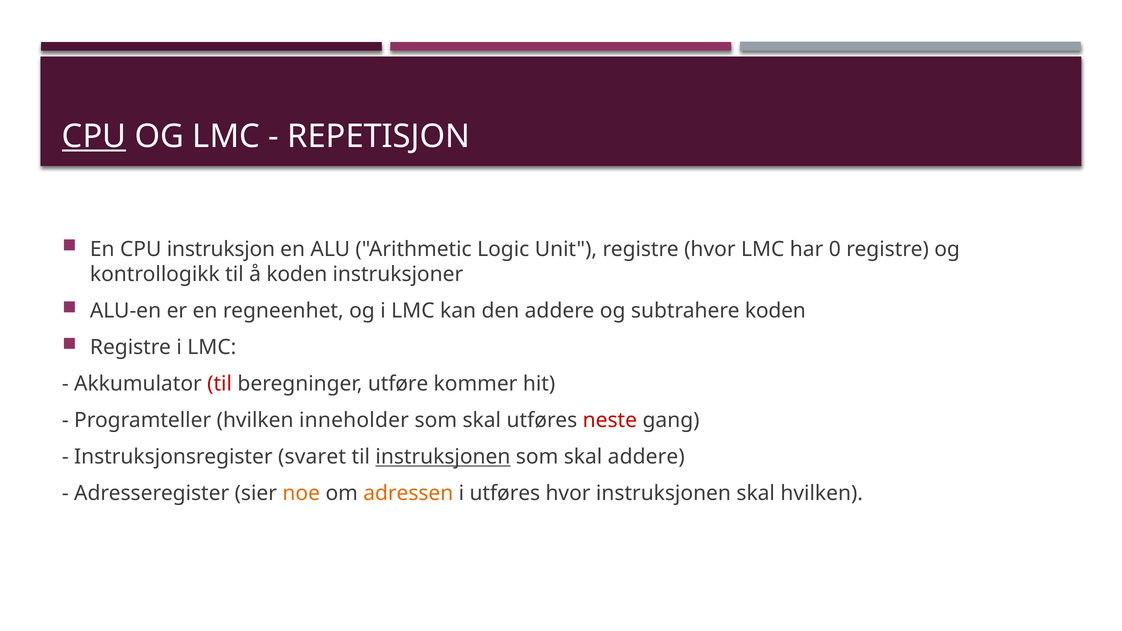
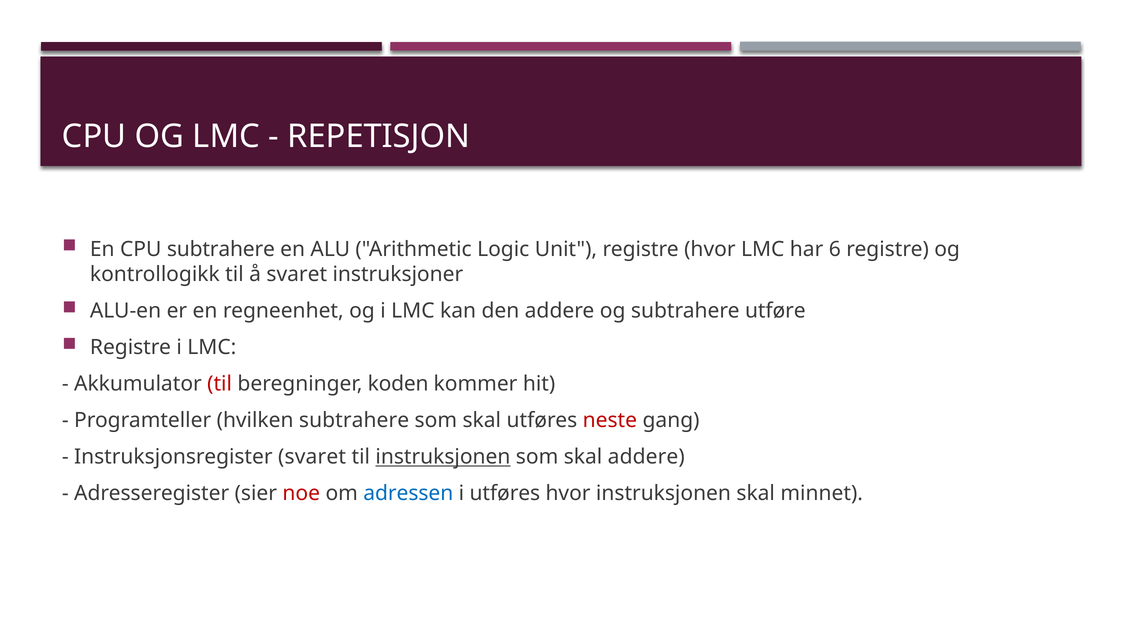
CPU underline: present -> none (94, 136)
CPU instruksjon: instruksjon -> subtrahere (221, 249)
0: 0 -> 6 (835, 249)
å koden: koden -> svaret (297, 275)
subtrahere koden: koden -> utføre (775, 311)
utføre: utføre -> koden (398, 384)
hvilken inneholder: inneholder -> subtrahere (354, 420)
noe colour: orange -> red (301, 493)
adressen colour: orange -> blue (408, 493)
skal hvilken: hvilken -> minnet (822, 493)
